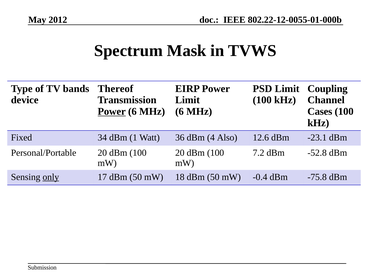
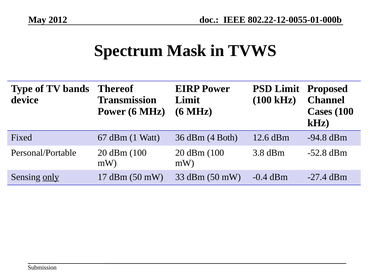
Coupling: Coupling -> Proposed (328, 88)
Power underline: present -> none (112, 111)
34: 34 -> 67 (102, 137)
Also: Also -> Both (227, 137)
-23.1: -23.1 -> -94.8 (317, 137)
7.2: 7.2 -> 3.8 (259, 152)
18: 18 -> 33 (180, 177)
-75.8: -75.8 -> -27.4 (317, 177)
